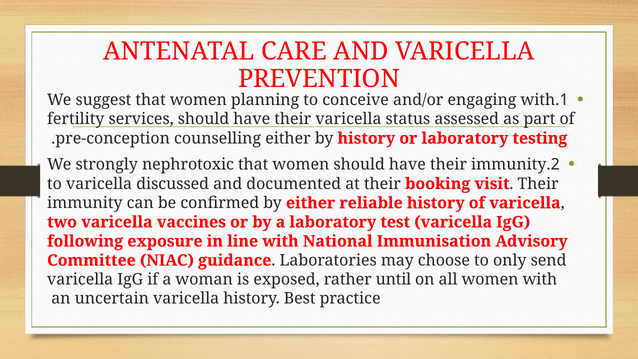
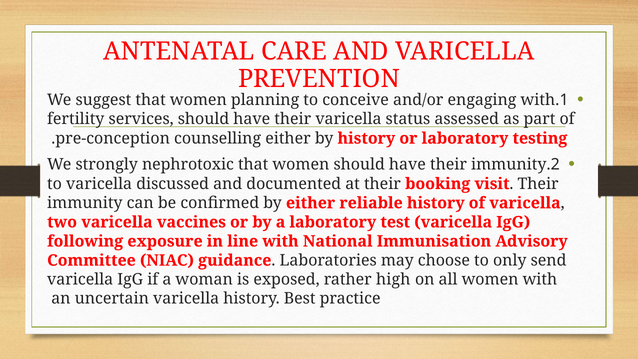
until: until -> high (393, 279)
